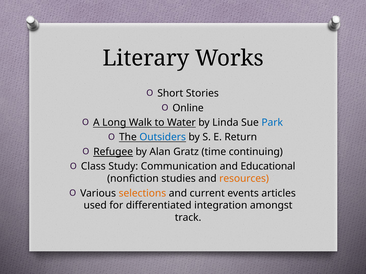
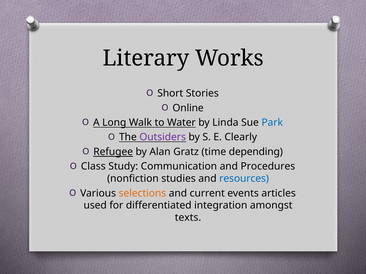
Outsiders colour: blue -> purple (163, 137)
Return: Return -> Clearly (241, 137)
continuing: continuing -> depending (256, 152)
Educational: Educational -> Procedures (268, 167)
resources colour: orange -> blue (244, 179)
track: track -> texts (188, 218)
